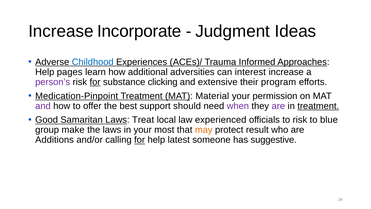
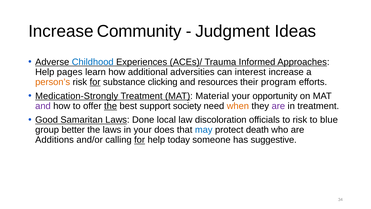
Incorporate: Incorporate -> Community (139, 31)
person’s colour: purple -> orange (53, 82)
extensive: extensive -> resources (218, 82)
Medication-Pinpoint: Medication-Pinpoint -> Medication-Strongly (77, 96)
permission: permission -> opportunity (275, 96)
the underline: none -> present (111, 106)
should: should -> society (187, 106)
when colour: purple -> orange (238, 106)
treatment underline: present -> none (318, 106)
Treat: Treat -> Done (143, 120)
experienced: experienced -> discoloration (221, 120)
make: make -> better (73, 130)
most: most -> does (164, 130)
may colour: orange -> blue (204, 130)
result: result -> death (257, 130)
latest: latest -> today (179, 140)
